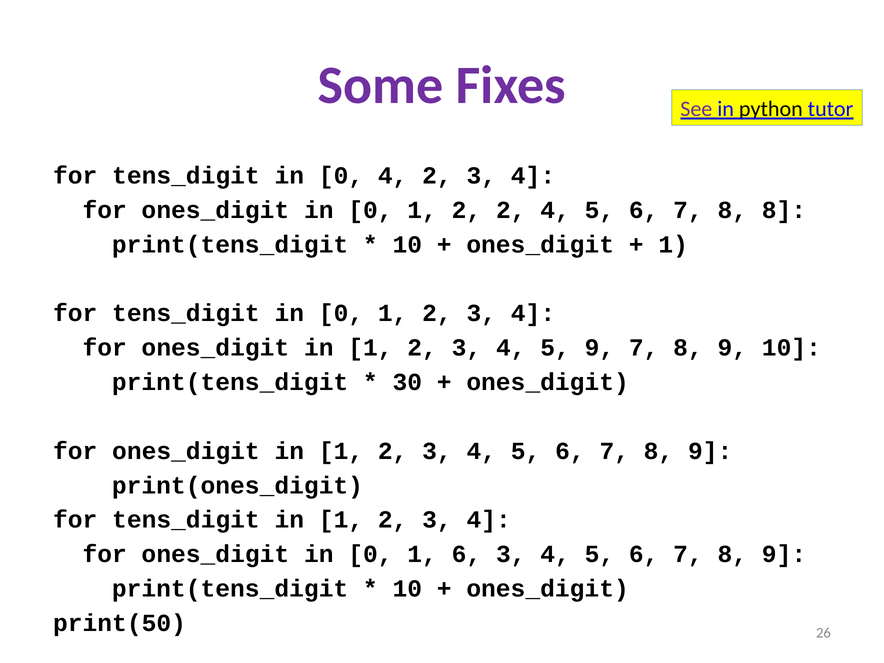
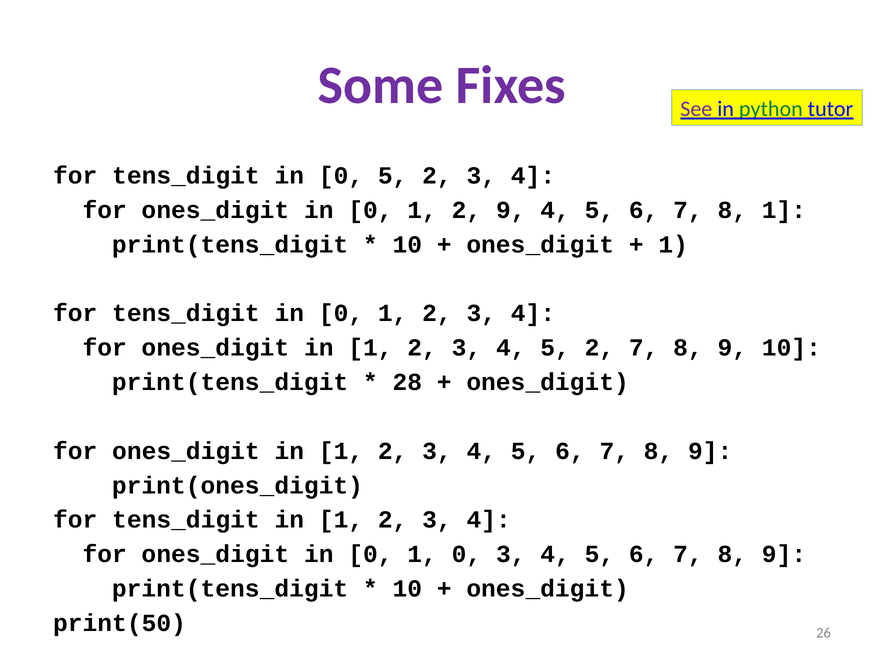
python colour: black -> green (771, 109)
0 4: 4 -> 5 (393, 176)
2 2: 2 -> 9 (511, 210)
8 8: 8 -> 1 (784, 210)
4 5 9: 9 -> 2 (599, 348)
30: 30 -> 28 (407, 382)
1 6: 6 -> 0 (466, 554)
